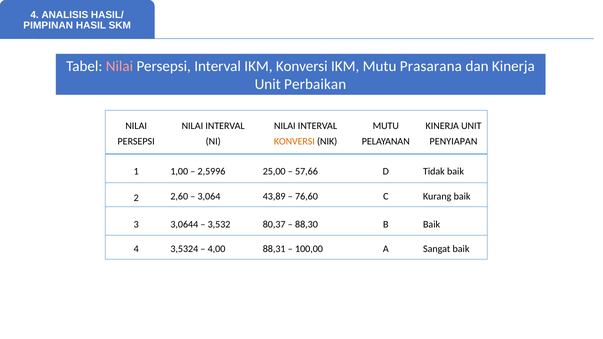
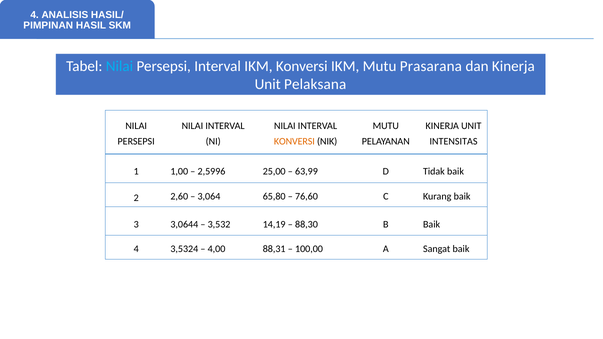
Nilai colour: pink -> light blue (119, 66)
Perbaikan: Perbaikan -> Pelaksana (315, 84)
PENYIAPAN: PENYIAPAN -> INTENSITAS (454, 141)
57,66: 57,66 -> 63,99 (306, 172)
43,89: 43,89 -> 65,80 (274, 196)
80,37: 80,37 -> 14,19 (274, 224)
